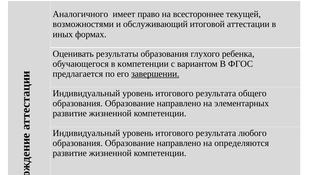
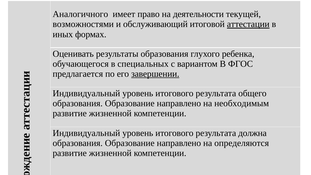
всестороннее: всестороннее -> деятельности (198, 14)
аттестации underline: none -> present (248, 24)
в компетенции: компетенции -> специальных (143, 64)
элементарных: элементарных -> необходимым (242, 103)
любого: любого -> должна (252, 133)
